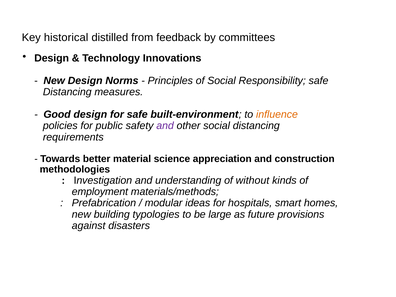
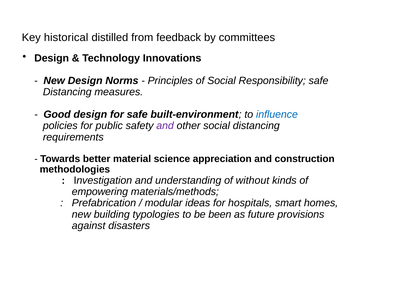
influence colour: orange -> blue (277, 114)
employment: employment -> empowering (100, 192)
large: large -> been (220, 214)
